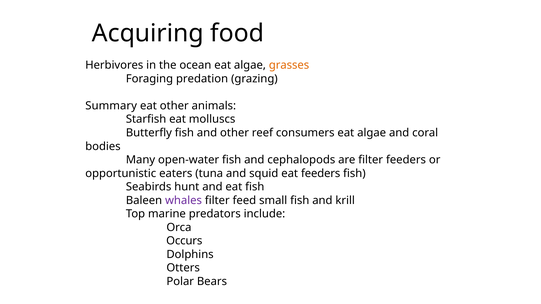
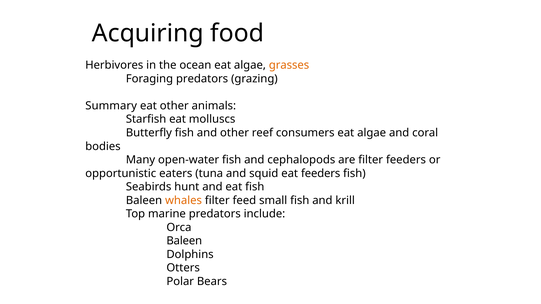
Foraging predation: predation -> predators (202, 79)
whales colour: purple -> orange (184, 201)
Occurs: Occurs -> Baleen (184, 241)
